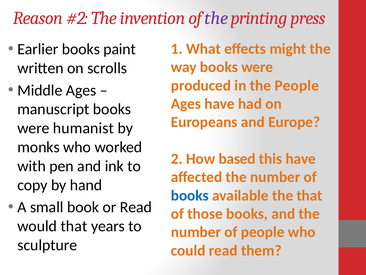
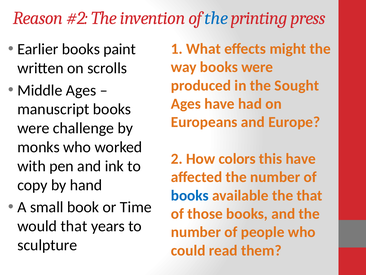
the colour: purple -> blue (216, 18)
the People: People -> Sought (297, 85)
humanist: humanist -> challenge (84, 128)
based: based -> colors (237, 159)
or Read: Read -> Time (136, 207)
